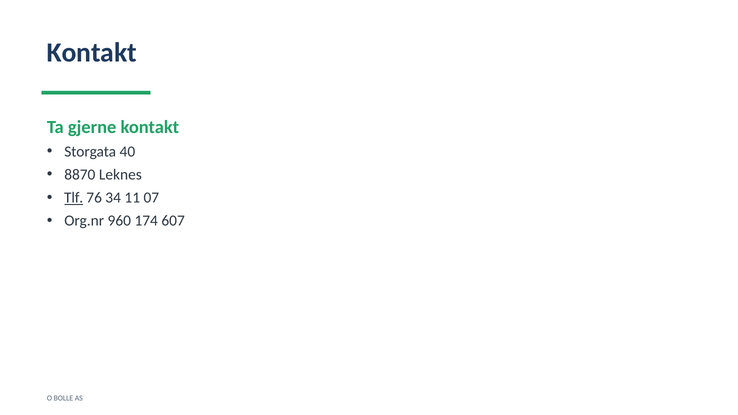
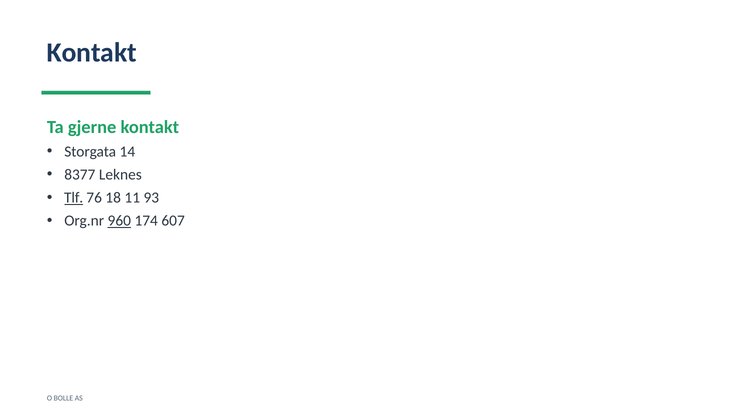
40: 40 -> 14 (127, 152)
8870: 8870 -> 8377 (80, 175)
34: 34 -> 18 (113, 198)
07: 07 -> 93 (151, 198)
960 underline: none -> present (119, 221)
